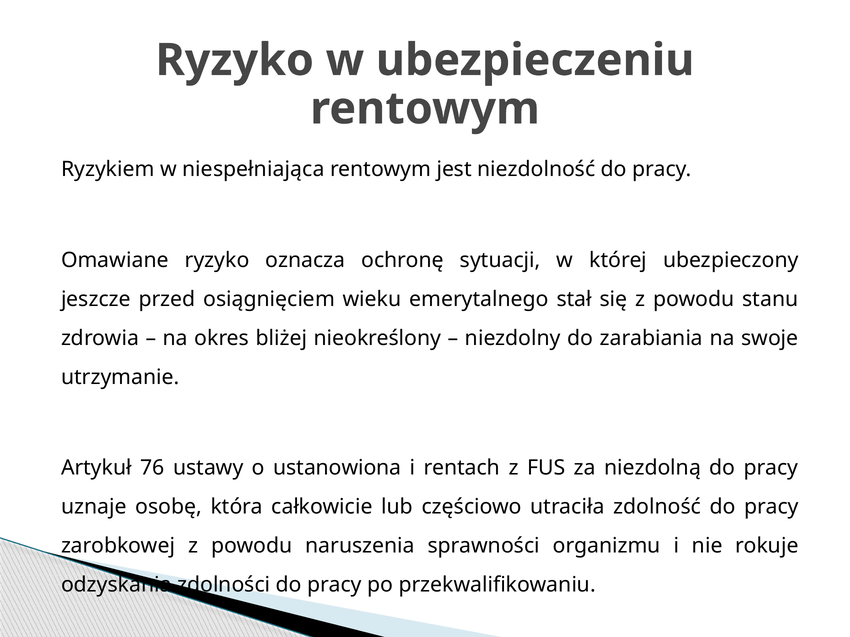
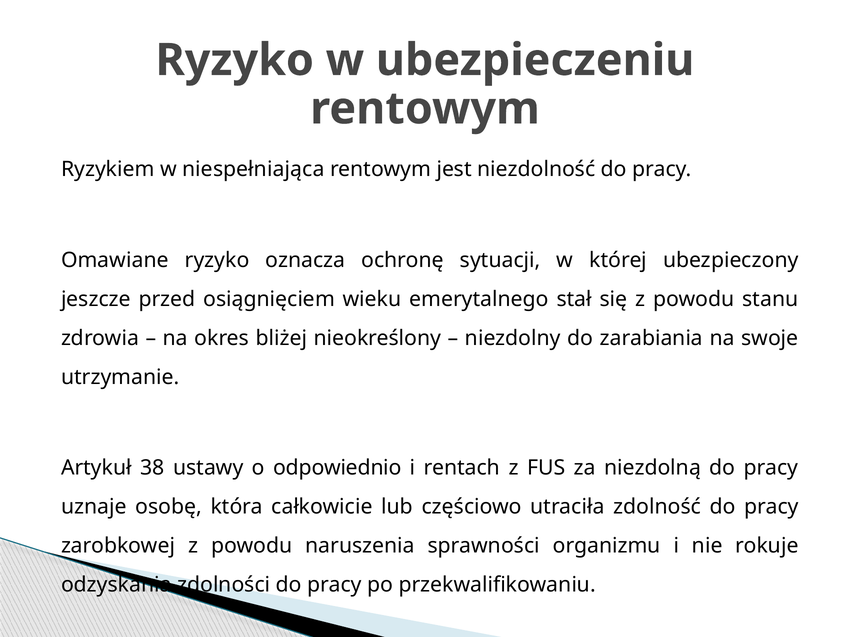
76: 76 -> 38 (152, 468)
ustanowiona: ustanowiona -> odpowiednio (337, 468)
